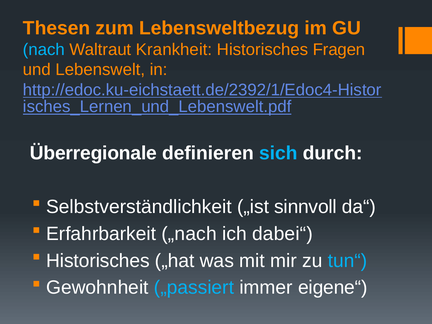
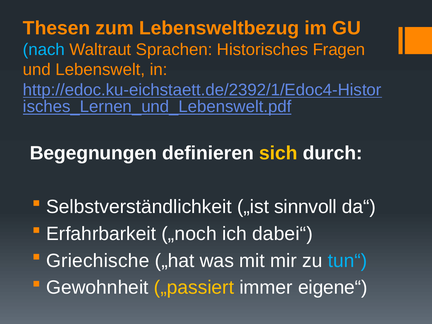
Krankheit: Krankheit -> Sprachen (174, 50)
Überregionale: Überregionale -> Begegnungen (93, 153)
sich colour: light blue -> yellow (278, 153)
„nach: „nach -> „noch (189, 234)
Historisches: Historisches -> Griechische (98, 261)
„passiert colour: light blue -> yellow (194, 288)
